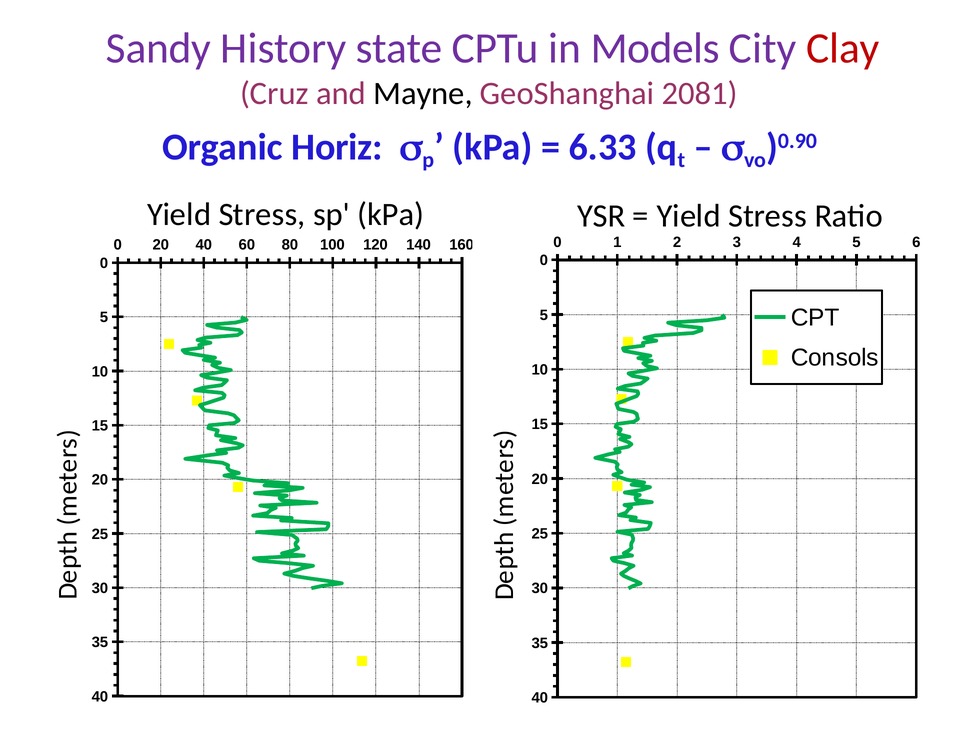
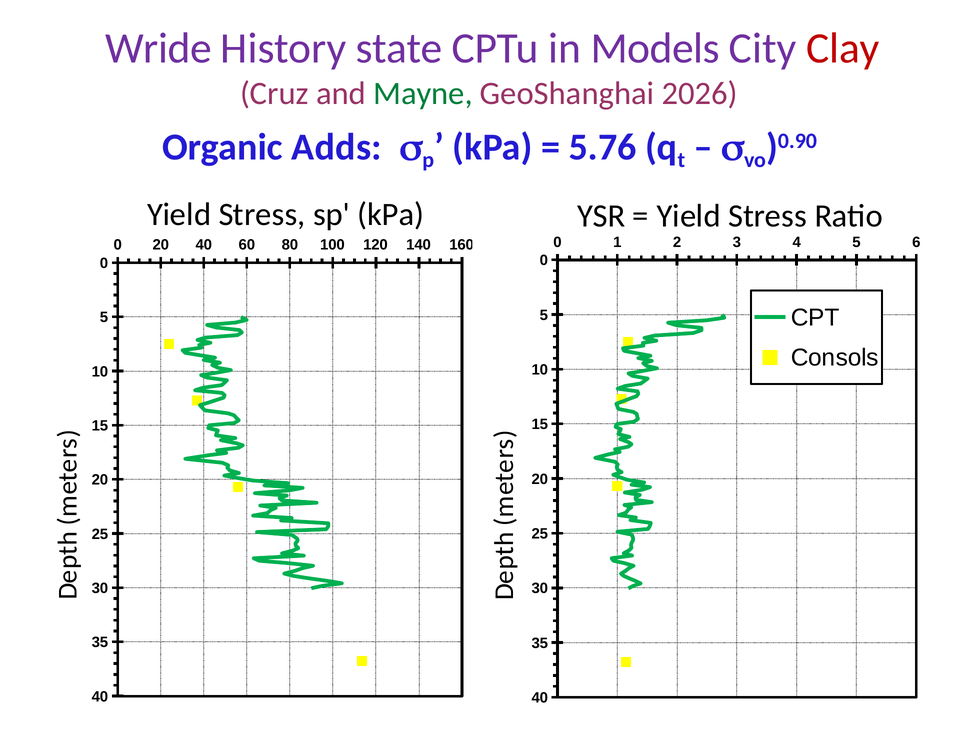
Sandy: Sandy -> Wride (158, 49)
Mayne colour: black -> green (423, 94)
2081: 2081 -> 2026 (700, 94)
Horiz: Horiz -> Adds (337, 147)
6.33: 6.33 -> 5.76 (603, 147)
